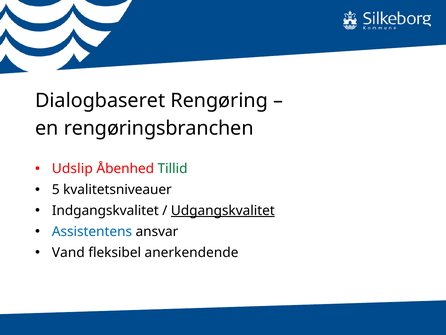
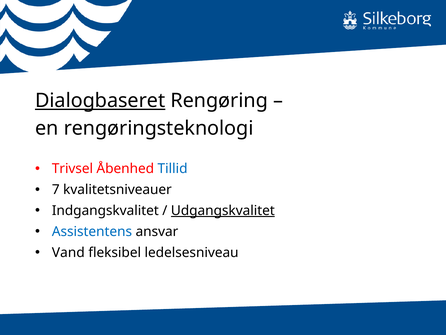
Dialogbaseret underline: none -> present (100, 101)
rengøringsbranchen: rengøringsbranchen -> rengøringsteknologi (159, 128)
Udslip: Udslip -> Trivsel (72, 169)
Tillid colour: green -> blue (173, 169)
5: 5 -> 7 (56, 189)
anerkendende: anerkendende -> ledelsesniveau (192, 252)
